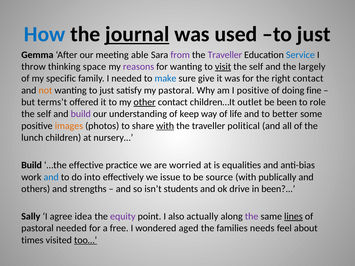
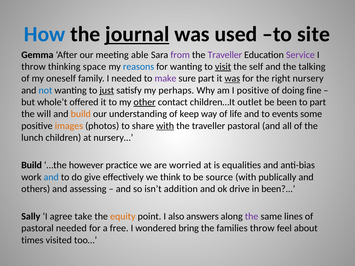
used to just: just -> site (314, 34)
Service colour: blue -> purple (300, 55)
reasons colour: purple -> blue (139, 67)
largely: largely -> talking (312, 67)
specific: specific -> oneself (61, 79)
make colour: blue -> purple (165, 79)
sure give: give -> part (206, 79)
was underline: none -> present (232, 79)
right contact: contact -> nursery (308, 79)
not colour: orange -> blue (45, 90)
just underline: none -> present (107, 90)
my pastoral: pastoral -> perhaps (176, 90)
terms’t: terms’t -> whole’t (52, 102)
to role: role -> part (318, 102)
self: self -> will (44, 114)
build colour: purple -> orange (81, 114)
better: better -> events (285, 114)
traveller political: political -> pastoral (244, 126)
effective: effective -> however (86, 165)
into: into -> give (92, 177)
issue: issue -> think (170, 177)
strengths: strengths -> assessing (88, 189)
students: students -> addition (181, 189)
idea: idea -> take (83, 217)
equity colour: purple -> orange (123, 217)
actually: actually -> answers (203, 217)
lines underline: present -> none (293, 217)
aged: aged -> bring (189, 228)
families needs: needs -> throw (262, 228)
too… underline: present -> none (86, 240)
